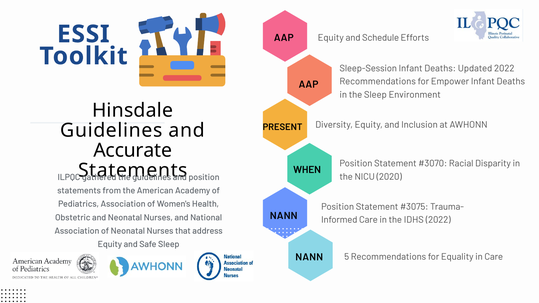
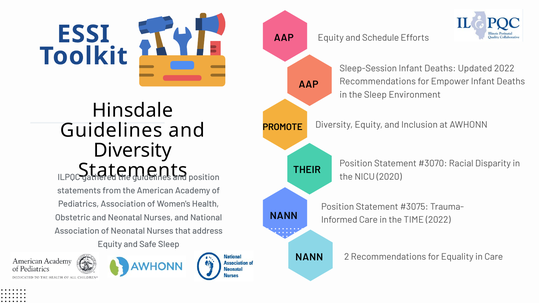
PRESENT: PRESENT -> PROMOTE (283, 127)
Accurate: Accurate -> Diversity (133, 151)
WHEN: WHEN -> THEIR (307, 170)
IDHS: IDHS -> TIME (414, 220)
5: 5 -> 2 (347, 257)
